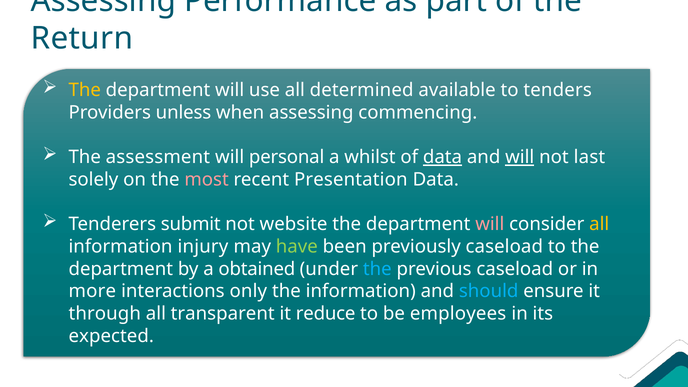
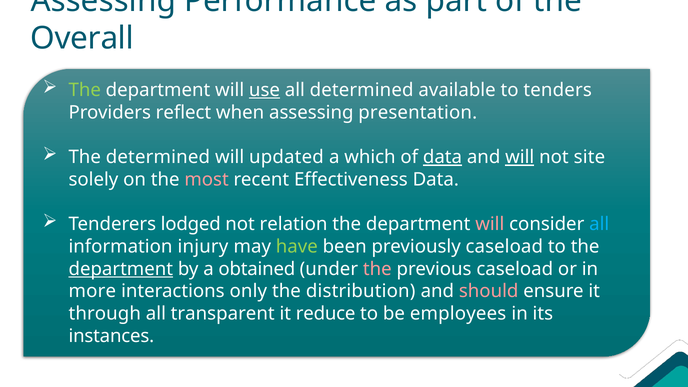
Return: Return -> Overall (82, 38)
The colour: yellow -> light green (85, 90)
use underline: none -> present (264, 90)
unless: unless -> reflect (183, 113)
commencing: commencing -> presentation (418, 113)
The assessment: assessment -> determined (158, 157)
personal: personal -> updated (286, 157)
whilst: whilst -> which (370, 157)
last: last -> site (589, 157)
Presentation: Presentation -> Effectiveness (351, 180)
submit: submit -> lodged (191, 224)
website: website -> relation (294, 224)
all colour: yellow -> light blue (599, 224)
department underline: none -> present (121, 269)
the colour: light blue -> pink (377, 269)
the information: information -> distribution (361, 291)
should colour: light blue -> pink (489, 291)
expected: expected -> instances (111, 336)
